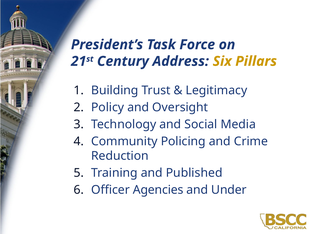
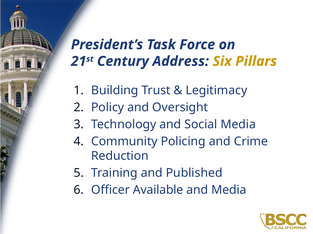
Agencies: Agencies -> Available (158, 190)
and Under: Under -> Media (229, 190)
